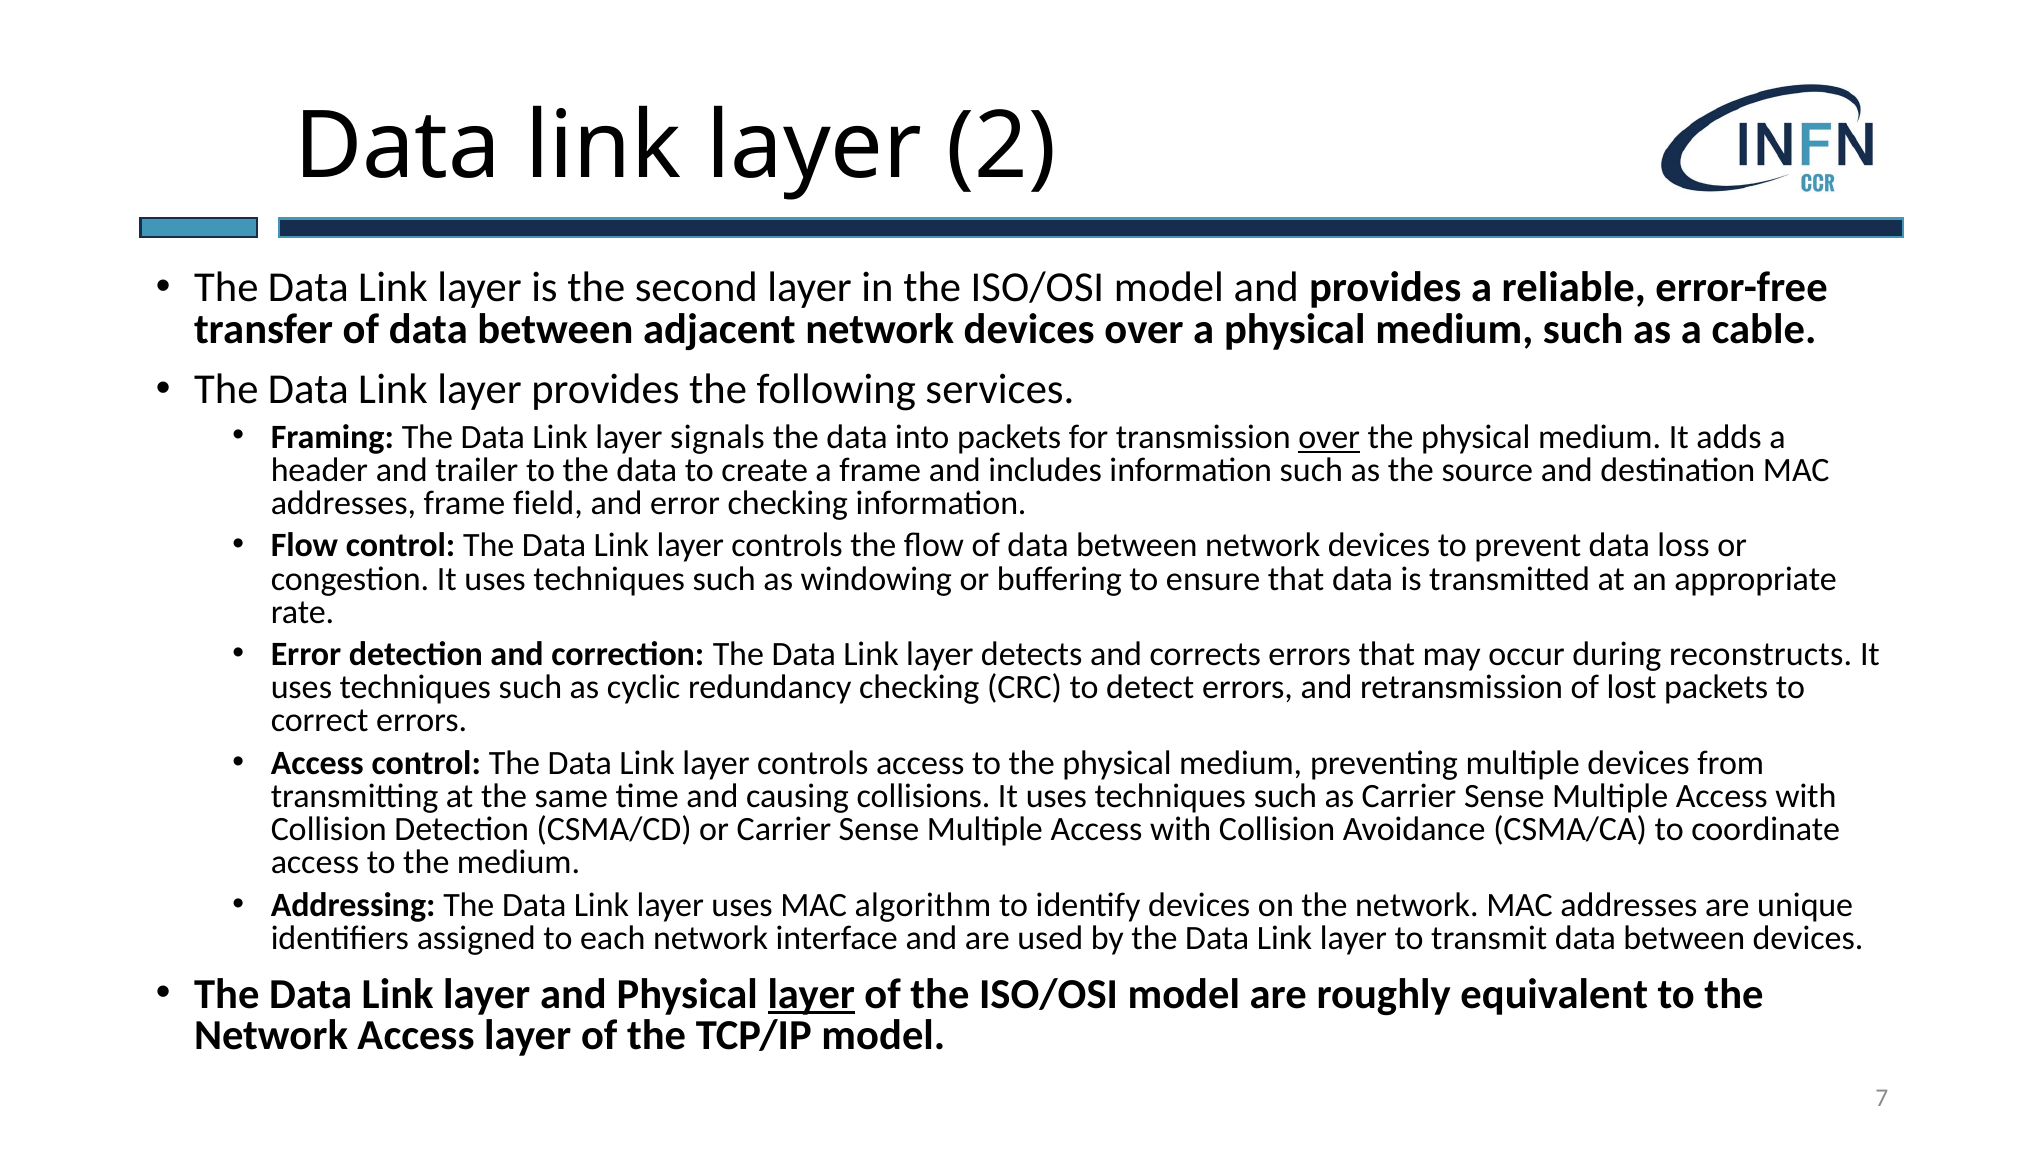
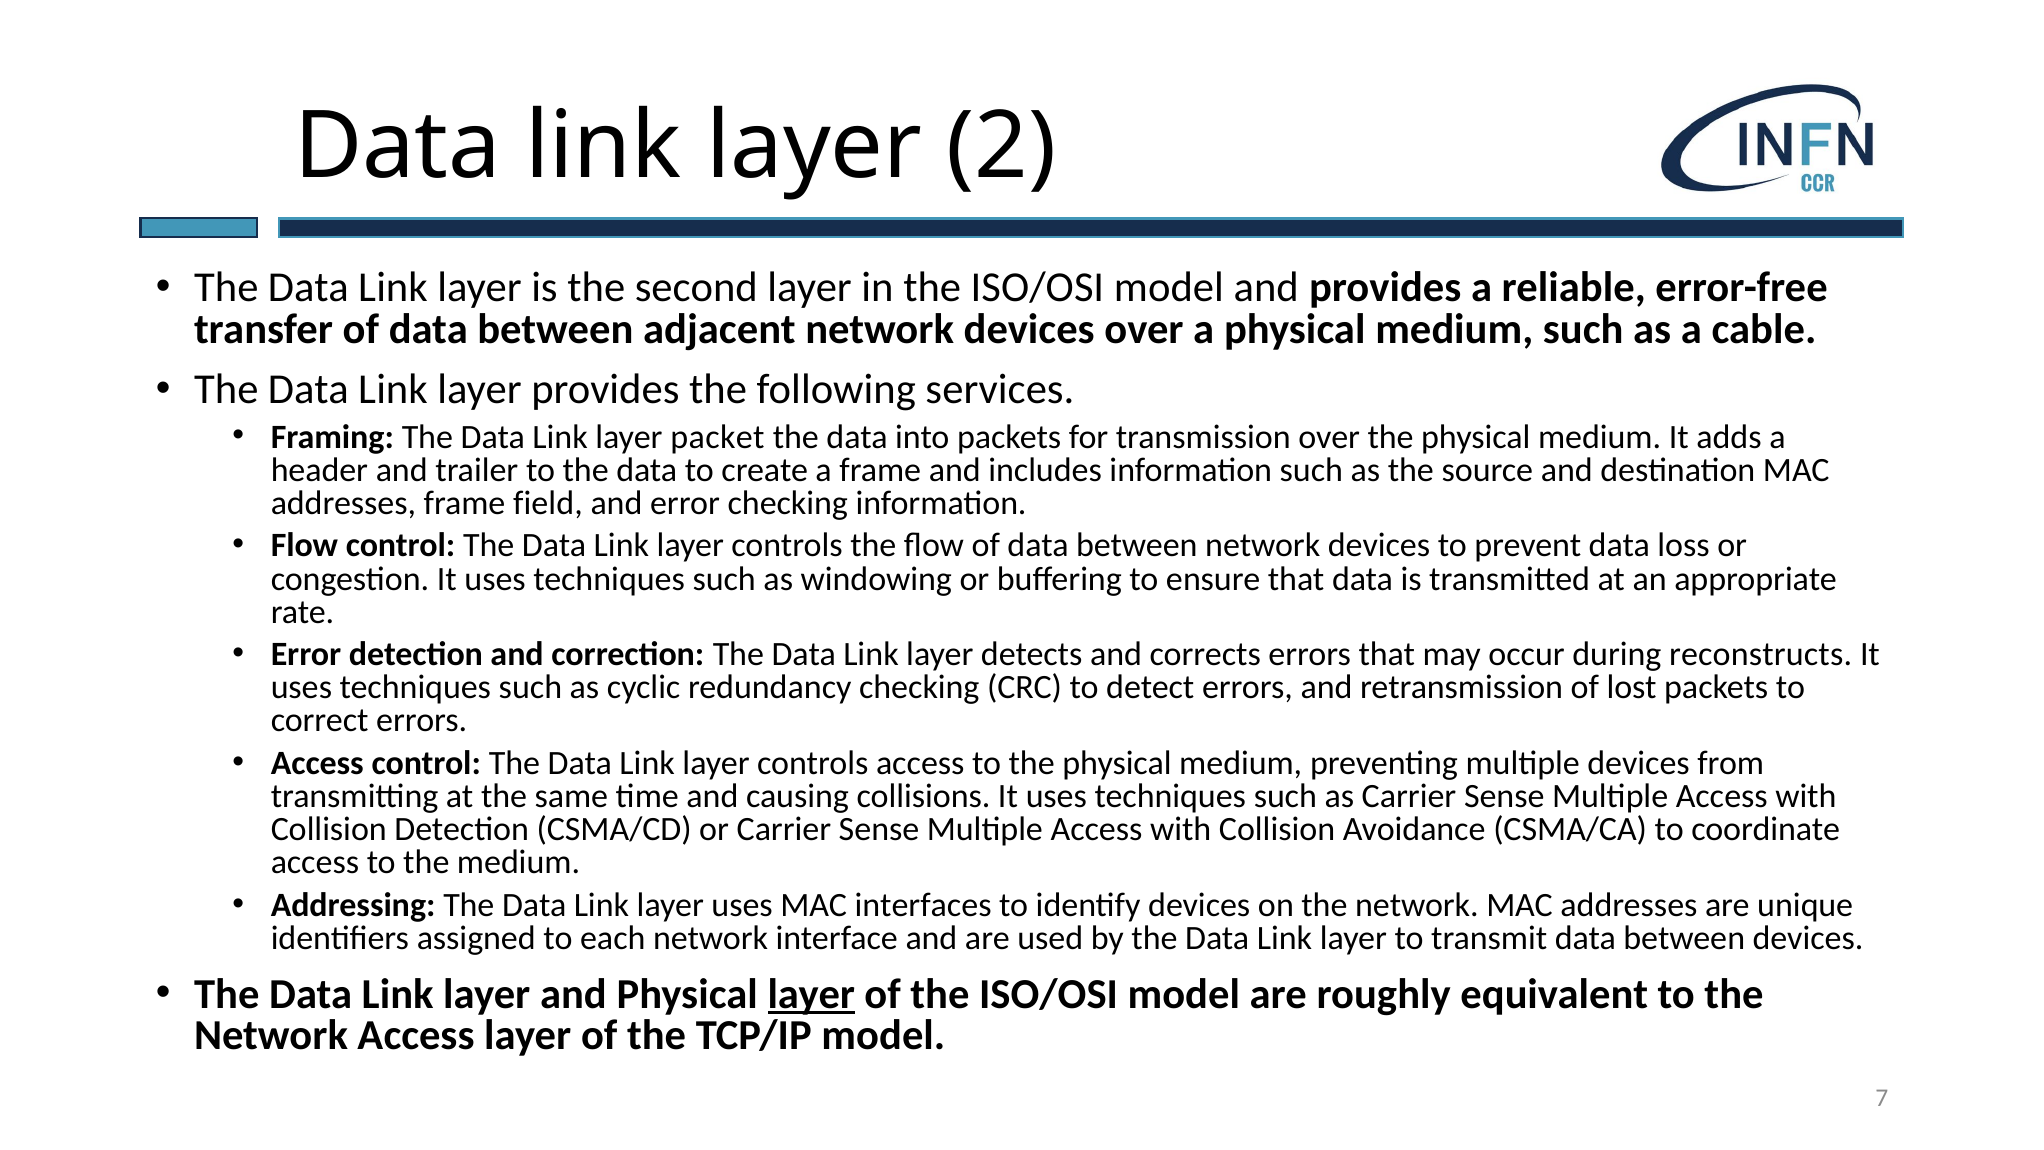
signals: signals -> packet (717, 437)
over underline: present -> none (1329, 437)
algorithm: algorithm -> interfaces (923, 905)
